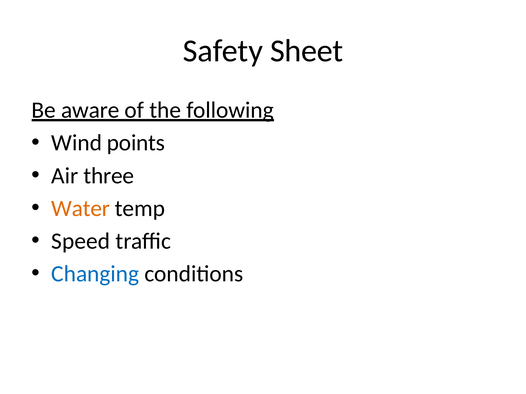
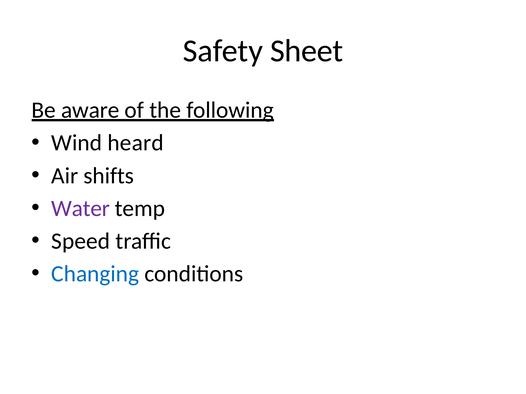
points: points -> heard (136, 143)
three: three -> shifts (109, 176)
Water colour: orange -> purple (81, 209)
